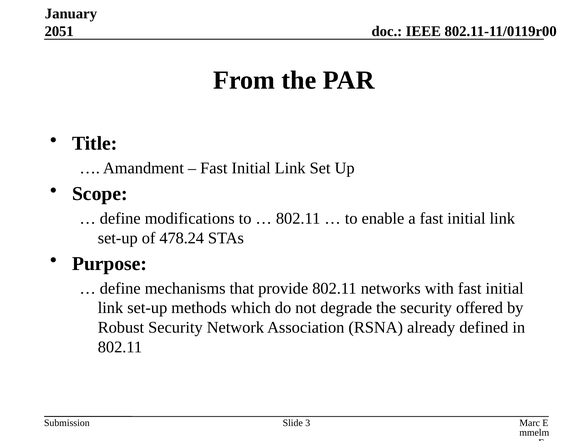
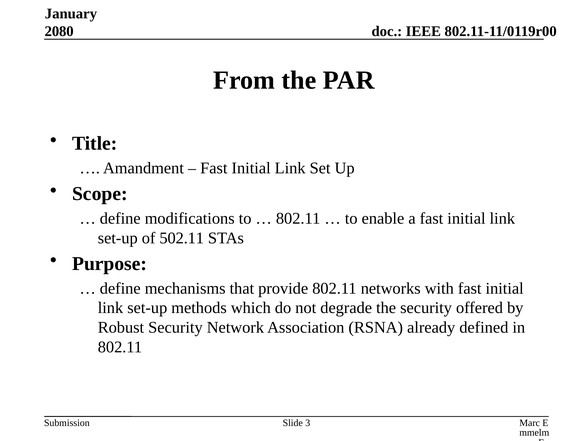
2051: 2051 -> 2080 (59, 31)
478.24: 478.24 -> 502.11 (182, 238)
